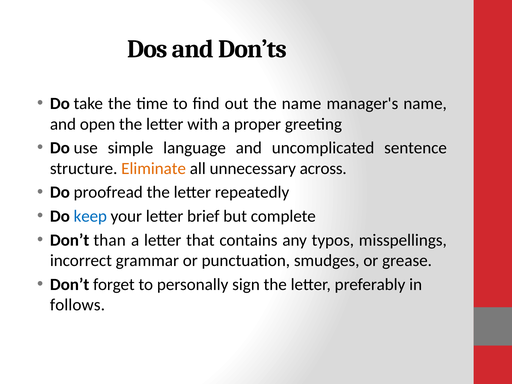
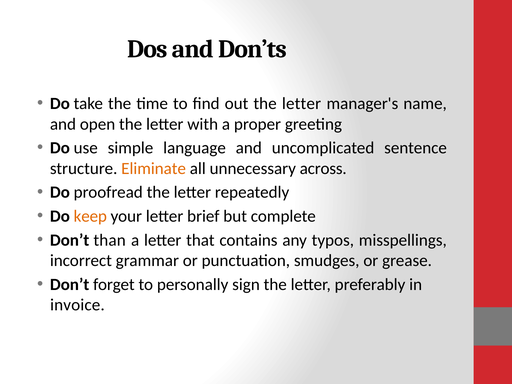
out the name: name -> letter (301, 104)
keep colour: blue -> orange (90, 216)
follows: follows -> invoice (77, 305)
